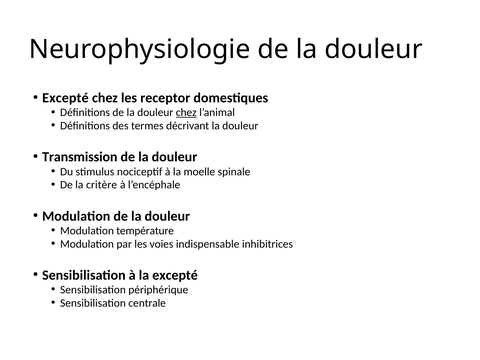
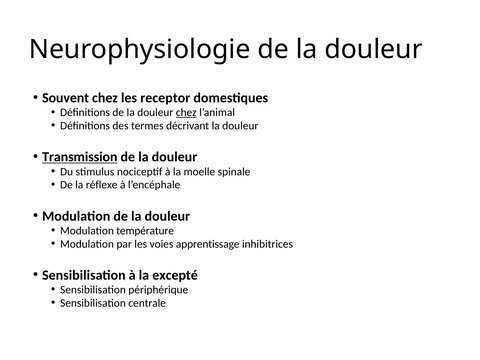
Excepté: Excepté -> Souvent (66, 98)
Transmission underline: none -> present (80, 157)
critère: critère -> réflexe (102, 185)
indispensable: indispensable -> apprentissage (208, 244)
